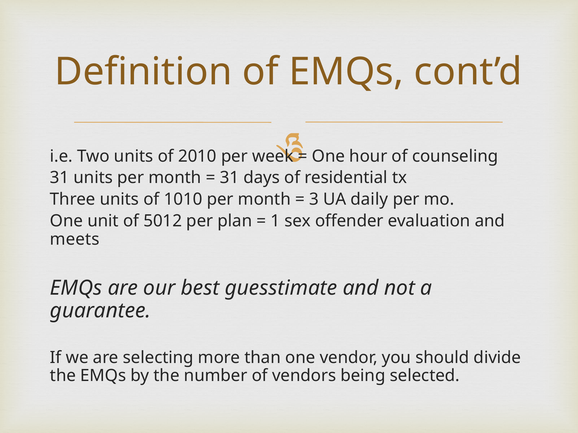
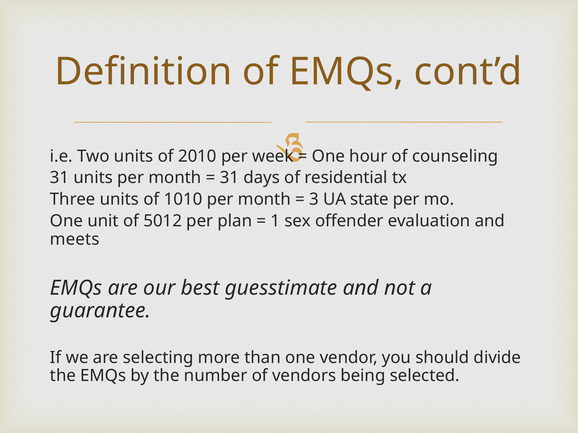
daily: daily -> state (369, 200)
